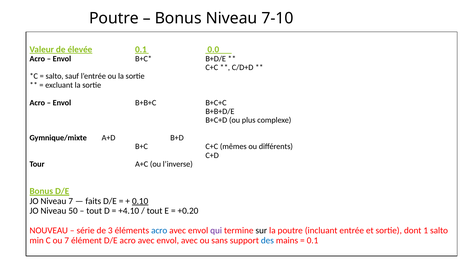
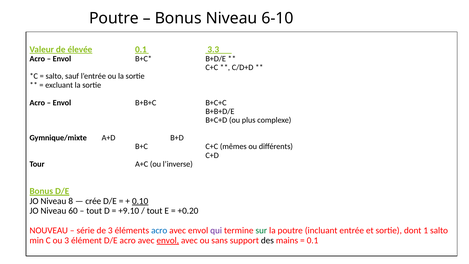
7-10: 7-10 -> 6-10 (277, 18)
0.0: 0.0 -> 3.3 (213, 49)
Niveau 7: 7 -> 8 (71, 201)
faits: faits -> crée (93, 201)
50: 50 -> 60 (73, 211)
+4.10: +4.10 -> +9.10 (129, 211)
sur colour: black -> green (261, 230)
ou 7: 7 -> 3 (67, 240)
envol underline: none -> present (168, 240)
des colour: blue -> black (267, 240)
